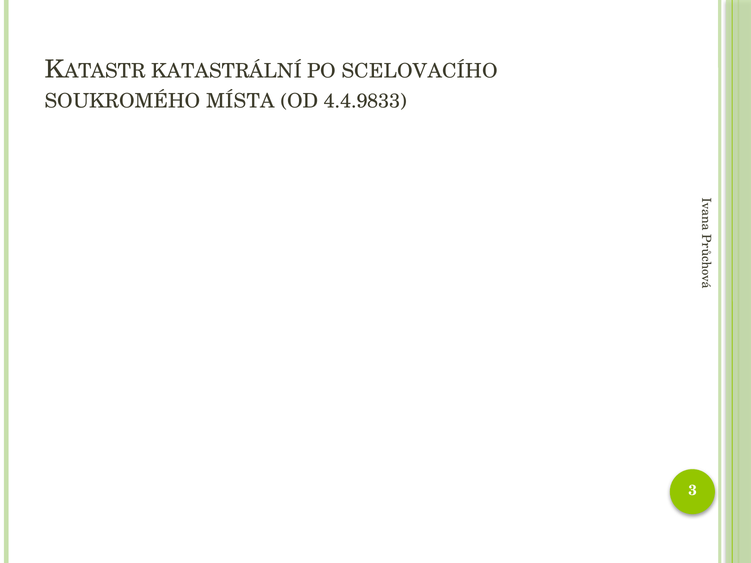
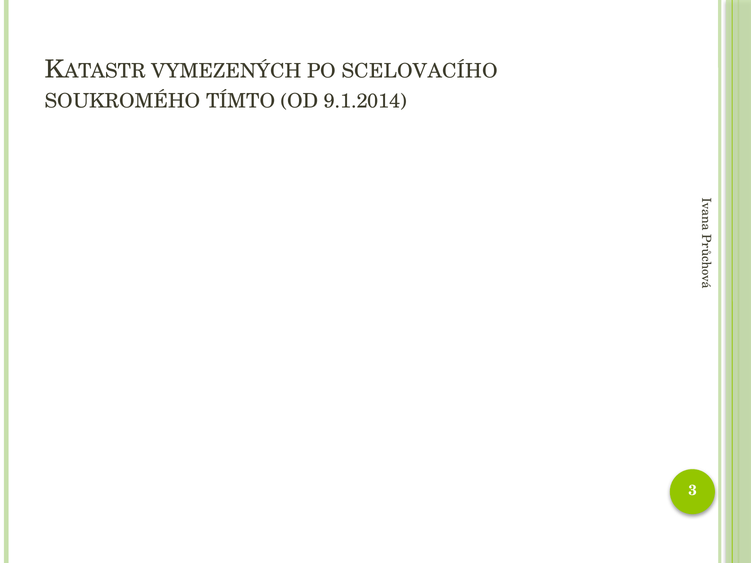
KATASTRÁLNÍ: KATASTRÁLNÍ -> VYMEZENÝCH (226, 71)
MÍSTA: MÍSTA -> TÍMTO (241, 101)
4.4.9833: 4.4.9833 -> 9.1.2014 (365, 101)
